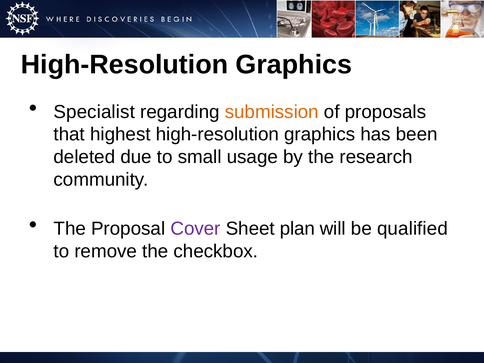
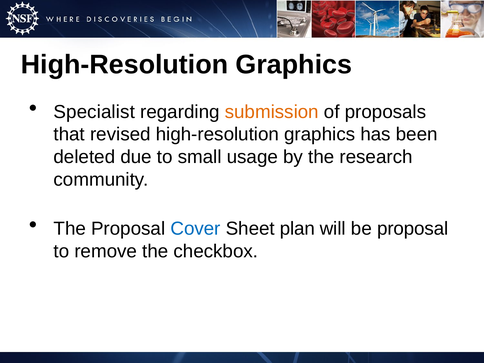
highest: highest -> revised (120, 134)
Cover colour: purple -> blue (196, 229)
be qualified: qualified -> proposal (413, 229)
